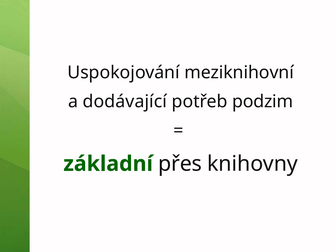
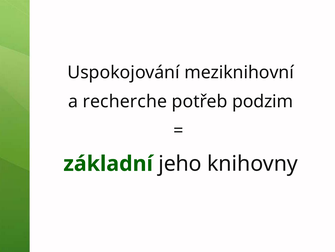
dodávající: dodávající -> recherche (125, 101)
přes: přes -> jeho (180, 163)
